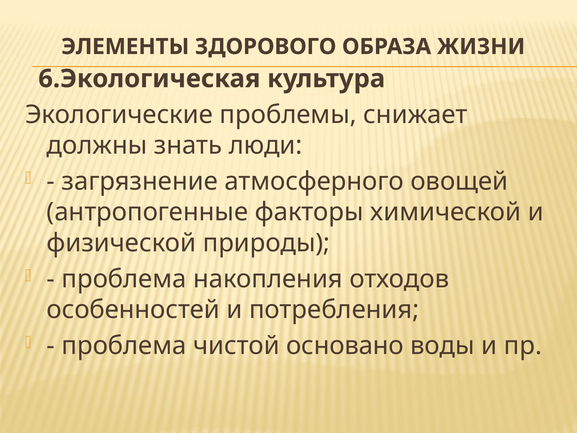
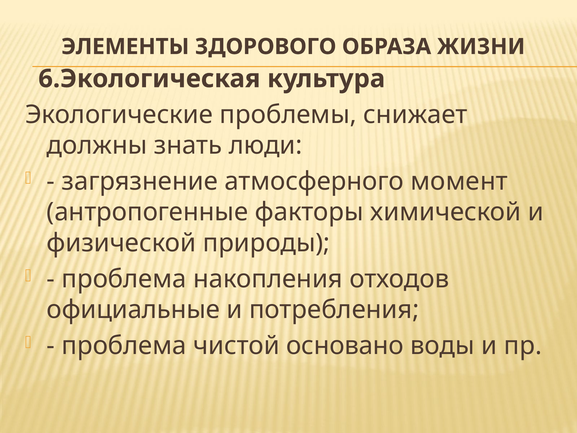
овощей: овощей -> момент (459, 181)
особенностей: особенностей -> официальные (133, 310)
